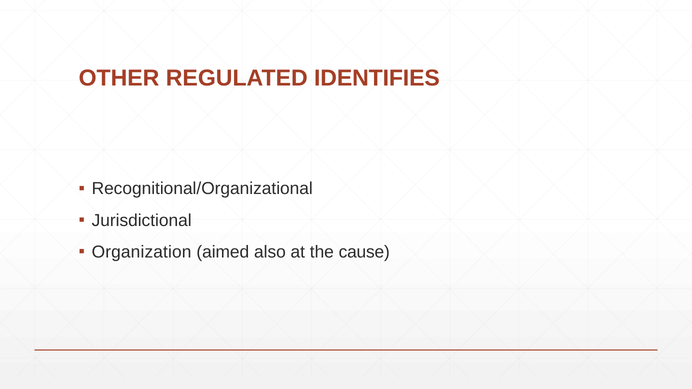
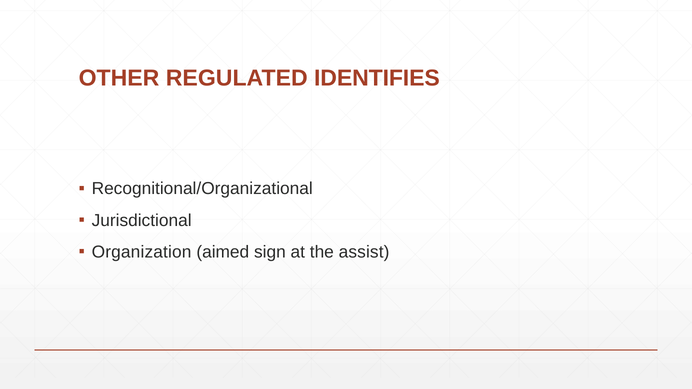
also: also -> sign (270, 252)
cause: cause -> assist (364, 252)
